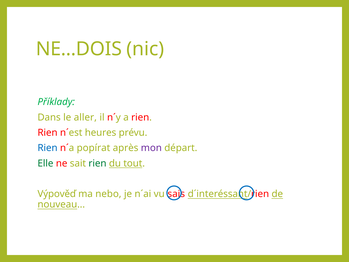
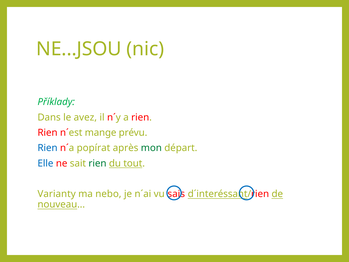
NE...DOIS: NE...DOIS -> NE...JSOU (79, 49)
aller: aller -> avez (85, 117)
heures: heures -> mange (101, 133)
mon colour: purple -> green (151, 148)
Elle colour: green -> blue (45, 163)
Výpověď: Výpověď -> Varianty (57, 194)
